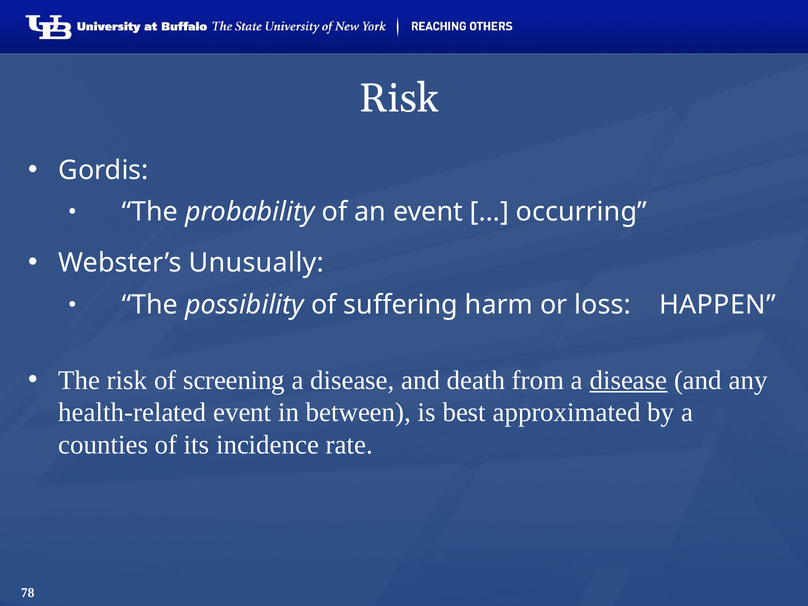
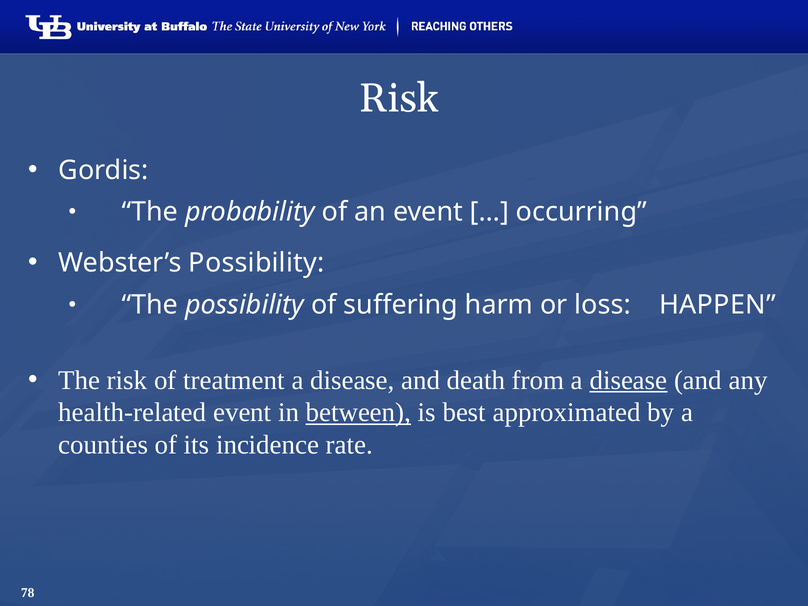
Webster’s Unusually: Unusually -> Possibility (256, 263)
screening: screening -> treatment (234, 380)
between underline: none -> present (358, 413)
